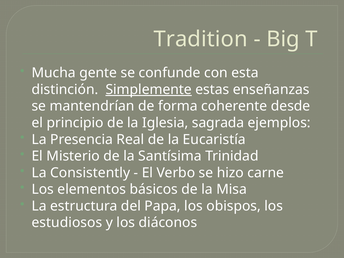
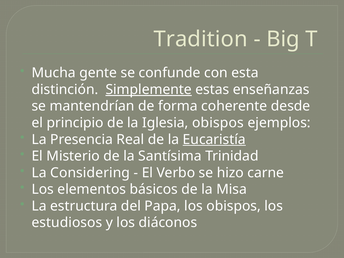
Iglesia sagrada: sagrada -> obispos (218, 123)
Eucaristía underline: none -> present (214, 139)
Consistently: Consistently -> Considering (90, 173)
